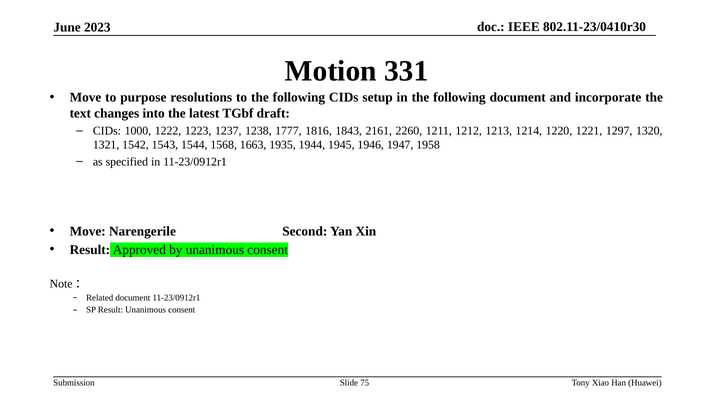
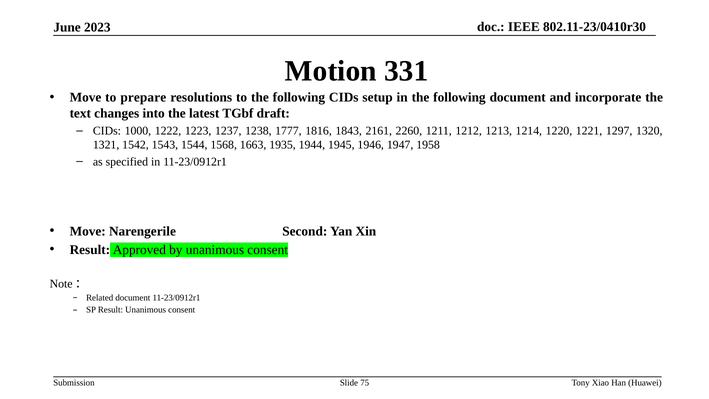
purpose: purpose -> prepare (143, 98)
